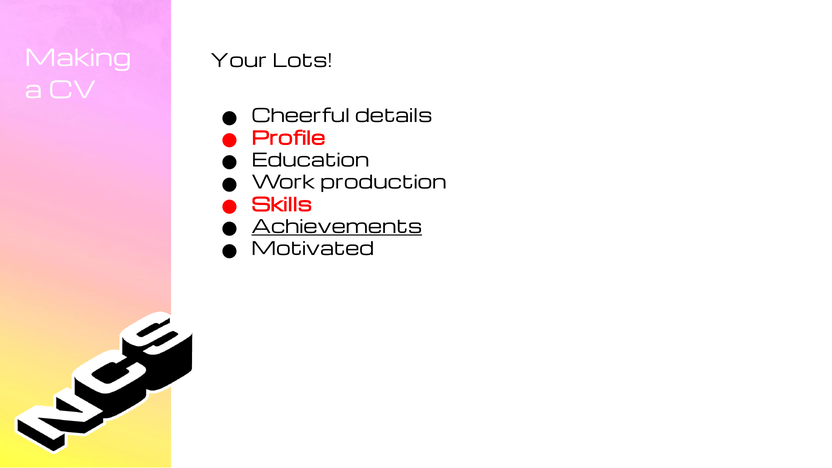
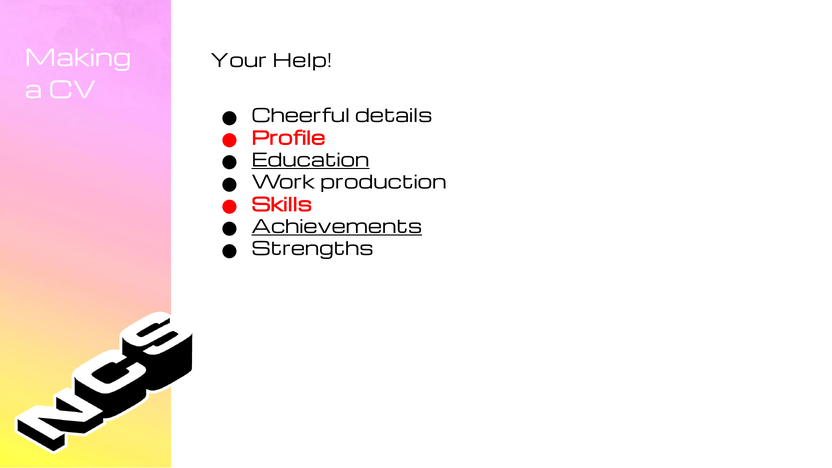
Lots: Lots -> Help (302, 61)
Education underline: none -> present (310, 161)
Motivated: Motivated -> Strengths (313, 249)
